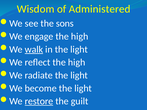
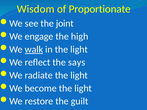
Administered: Administered -> Proportionate (100, 9)
sons: sons -> joint (65, 23)
reflect the high: high -> says (77, 62)
restore underline: present -> none (39, 101)
